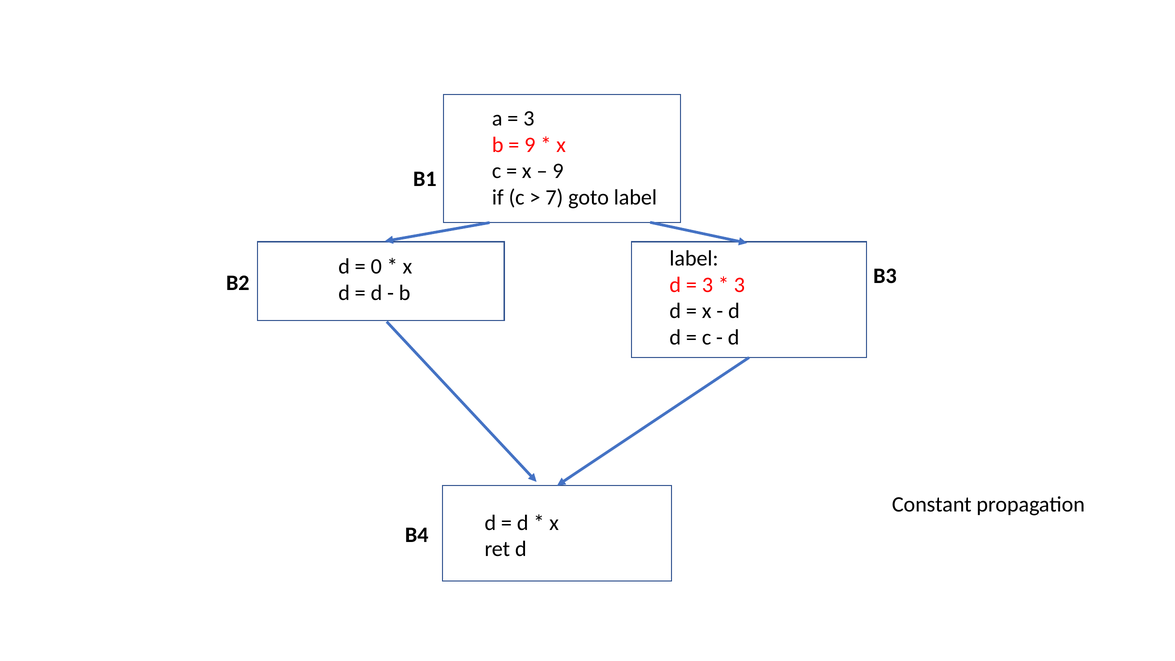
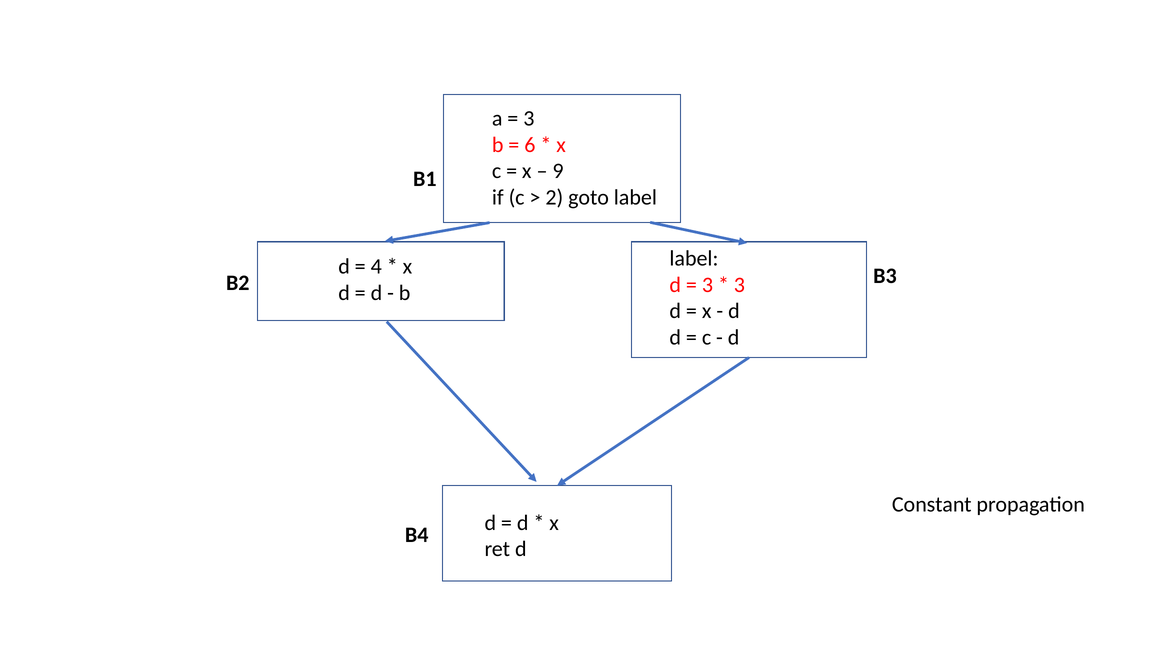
9: 9 -> 6 (530, 145)
7: 7 -> 2 (554, 198)
0: 0 -> 4 (376, 267)
